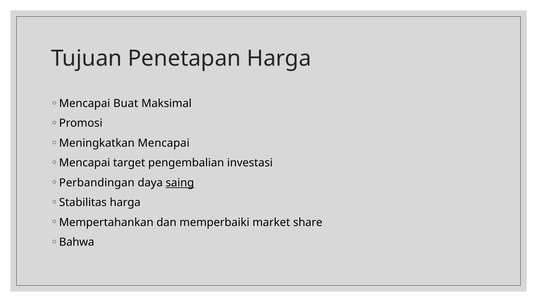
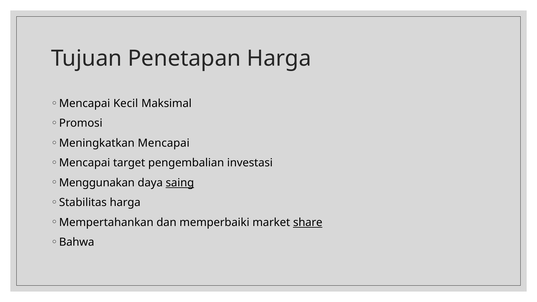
Buat: Buat -> Kecil (126, 103)
Perbandingan: Perbandingan -> Menggunakan (97, 183)
share underline: none -> present (308, 222)
